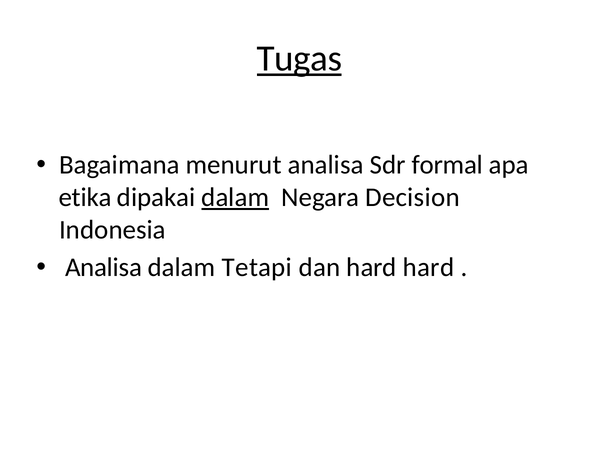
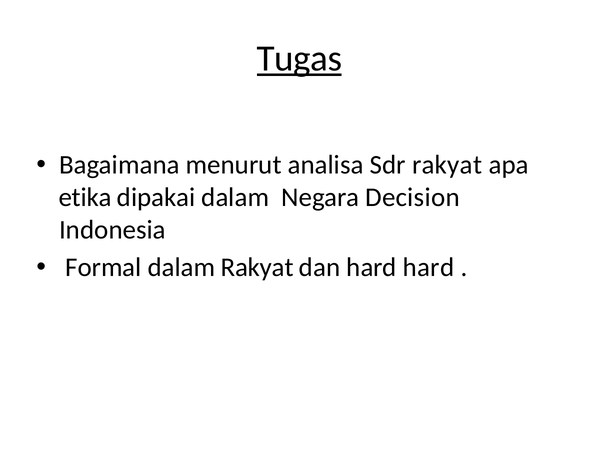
Sdr formal: formal -> rakyat (447, 165)
dalam underline: present -> none (235, 198)
Analisa: Analisa -> Formal (103, 268)
dalam Tetapi: Tetapi -> Rakyat (257, 268)
